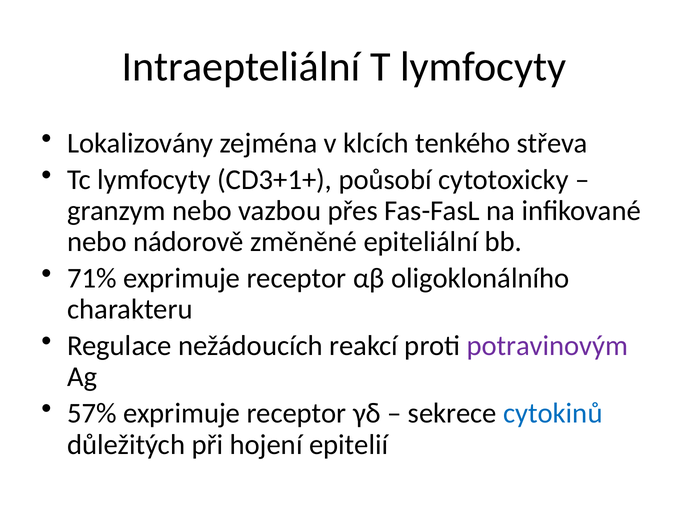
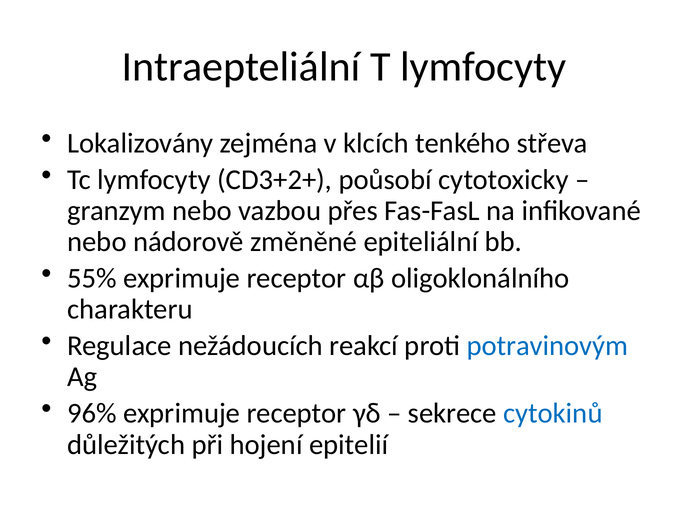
CD3+1+: CD3+1+ -> CD3+2+ (275, 180)
71%: 71% -> 55% (92, 278)
potravinovým colour: purple -> blue (547, 346)
57%: 57% -> 96% (92, 413)
